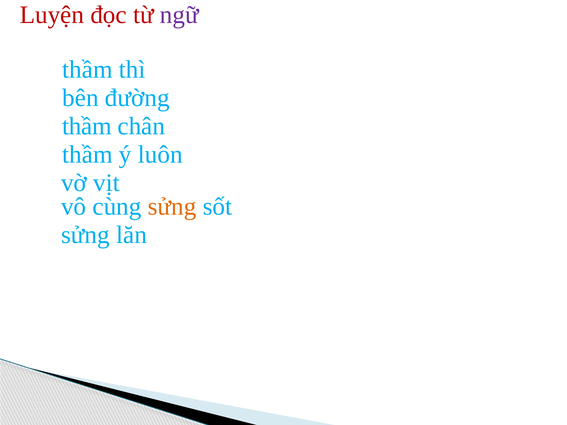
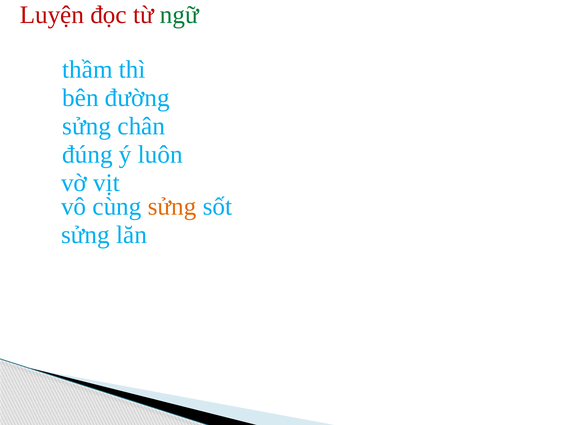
ngữ colour: purple -> green (179, 15)
thầm: thầm -> sửng (87, 126)
thầm: thầm -> đúng (87, 155)
